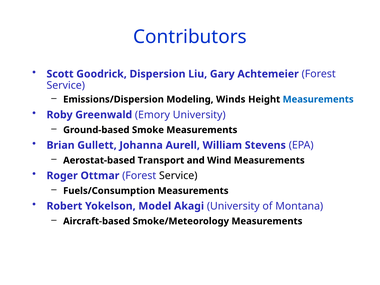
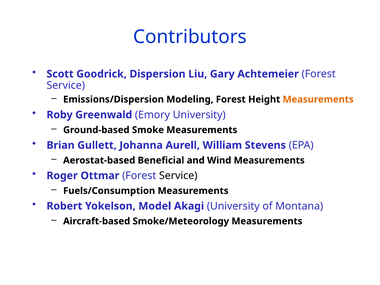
Modeling Winds: Winds -> Forest (231, 99)
Measurements colour: blue -> orange (318, 99)
Transport: Transport -> Beneficial (161, 160)
